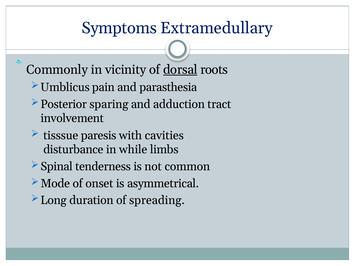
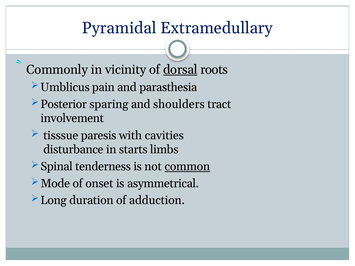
Symptoms: Symptoms -> Pyramidal (119, 28)
adduction: adduction -> shoulders (179, 104)
while: while -> starts (133, 150)
common underline: none -> present (187, 167)
spreading: spreading -> adduction (157, 200)
